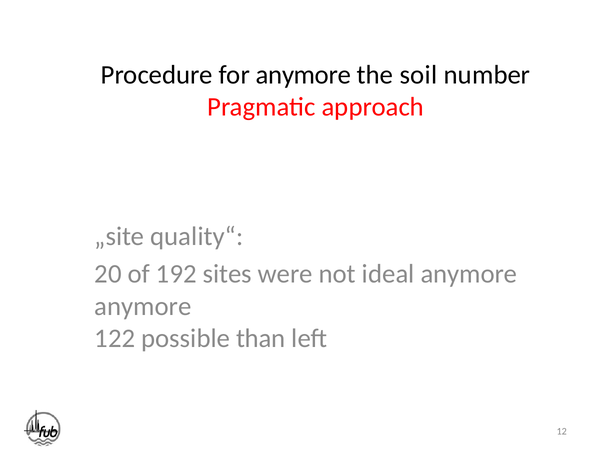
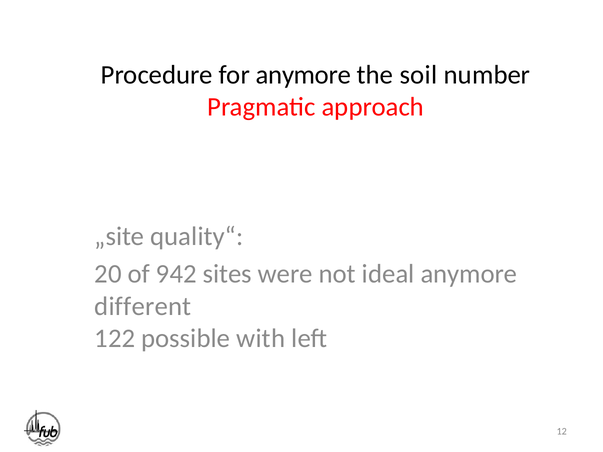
192: 192 -> 942 (176, 274)
anymore: anymore -> different (143, 306)
than: than -> with (261, 339)
